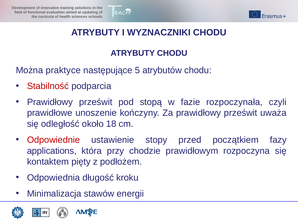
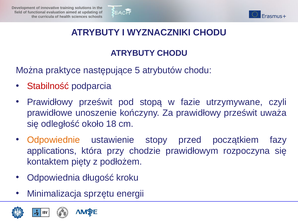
rozpoczynała: rozpoczynała -> utrzymywane (234, 102)
Odpowiednie colour: red -> orange (54, 140)
stawów: stawów -> sprzętu (99, 193)
